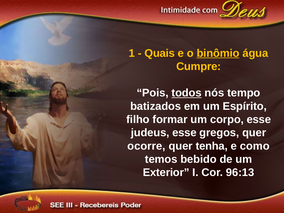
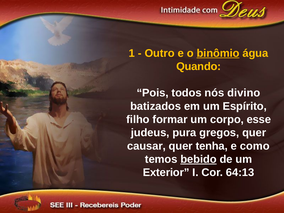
Quais: Quais -> Outro (160, 53)
Cumpre: Cumpre -> Quando (199, 66)
todos underline: present -> none (187, 93)
tempo: tempo -> divino (244, 93)
judeus esse: esse -> pura (184, 133)
ocorre: ocorre -> causar (146, 146)
bebido underline: none -> present (199, 159)
96:13: 96:13 -> 64:13 (240, 173)
